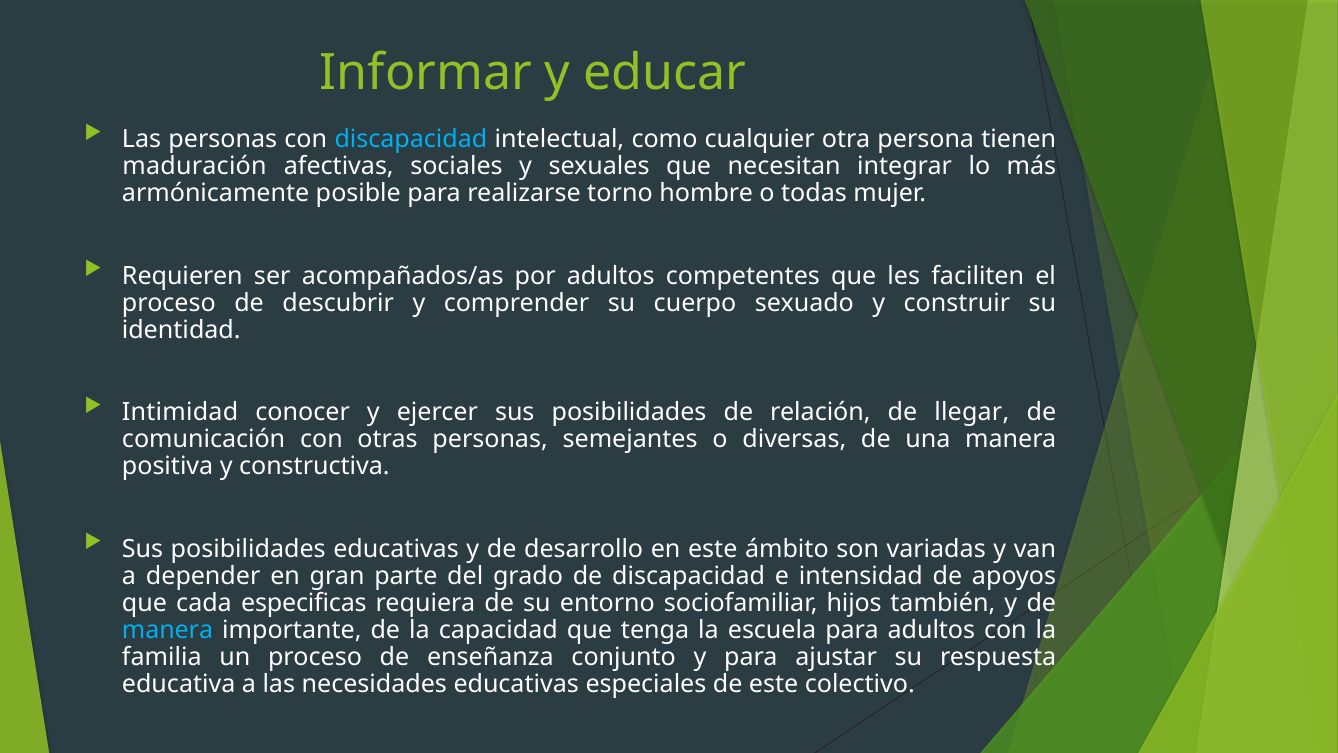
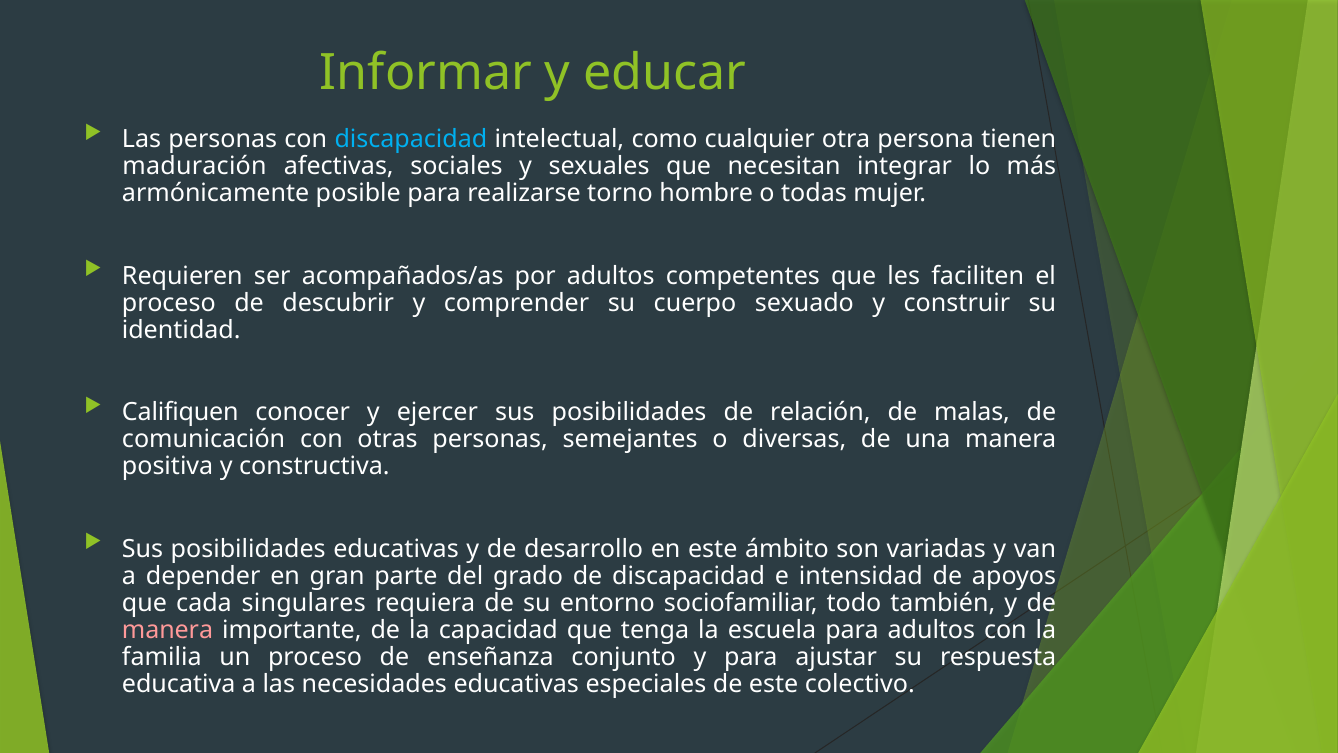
Intimidad: Intimidad -> Califiquen (180, 412)
llegar: llegar -> malas (972, 412)
especificas: especificas -> singulares (304, 603)
hijos: hijos -> todo (854, 603)
manera colour: light blue -> pink (168, 630)
